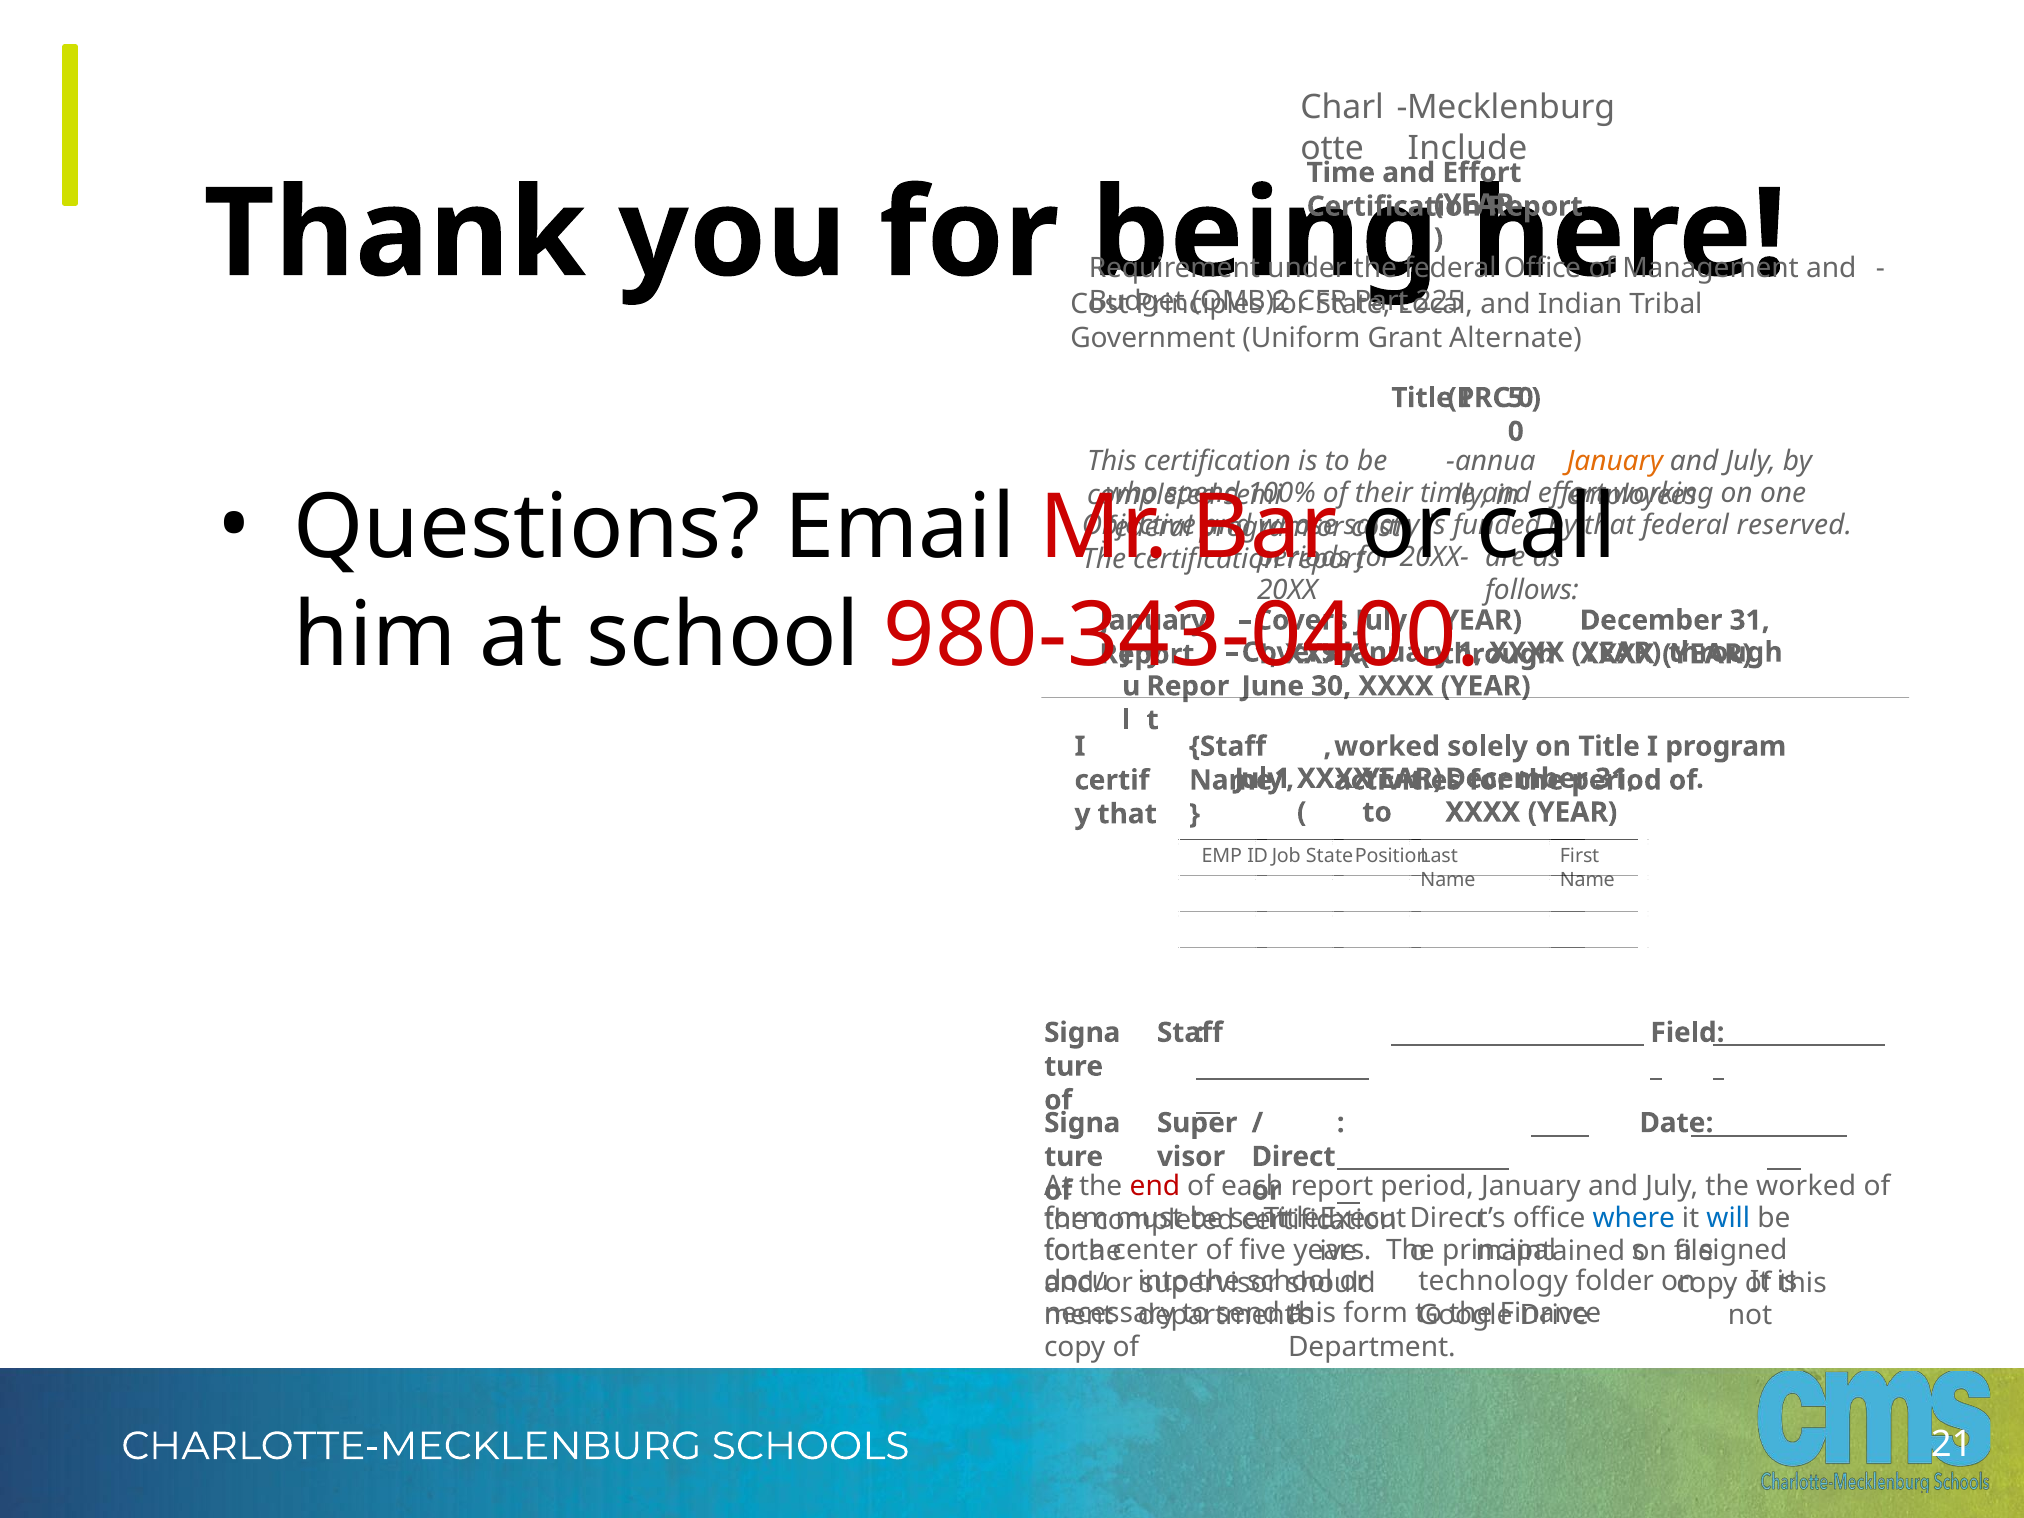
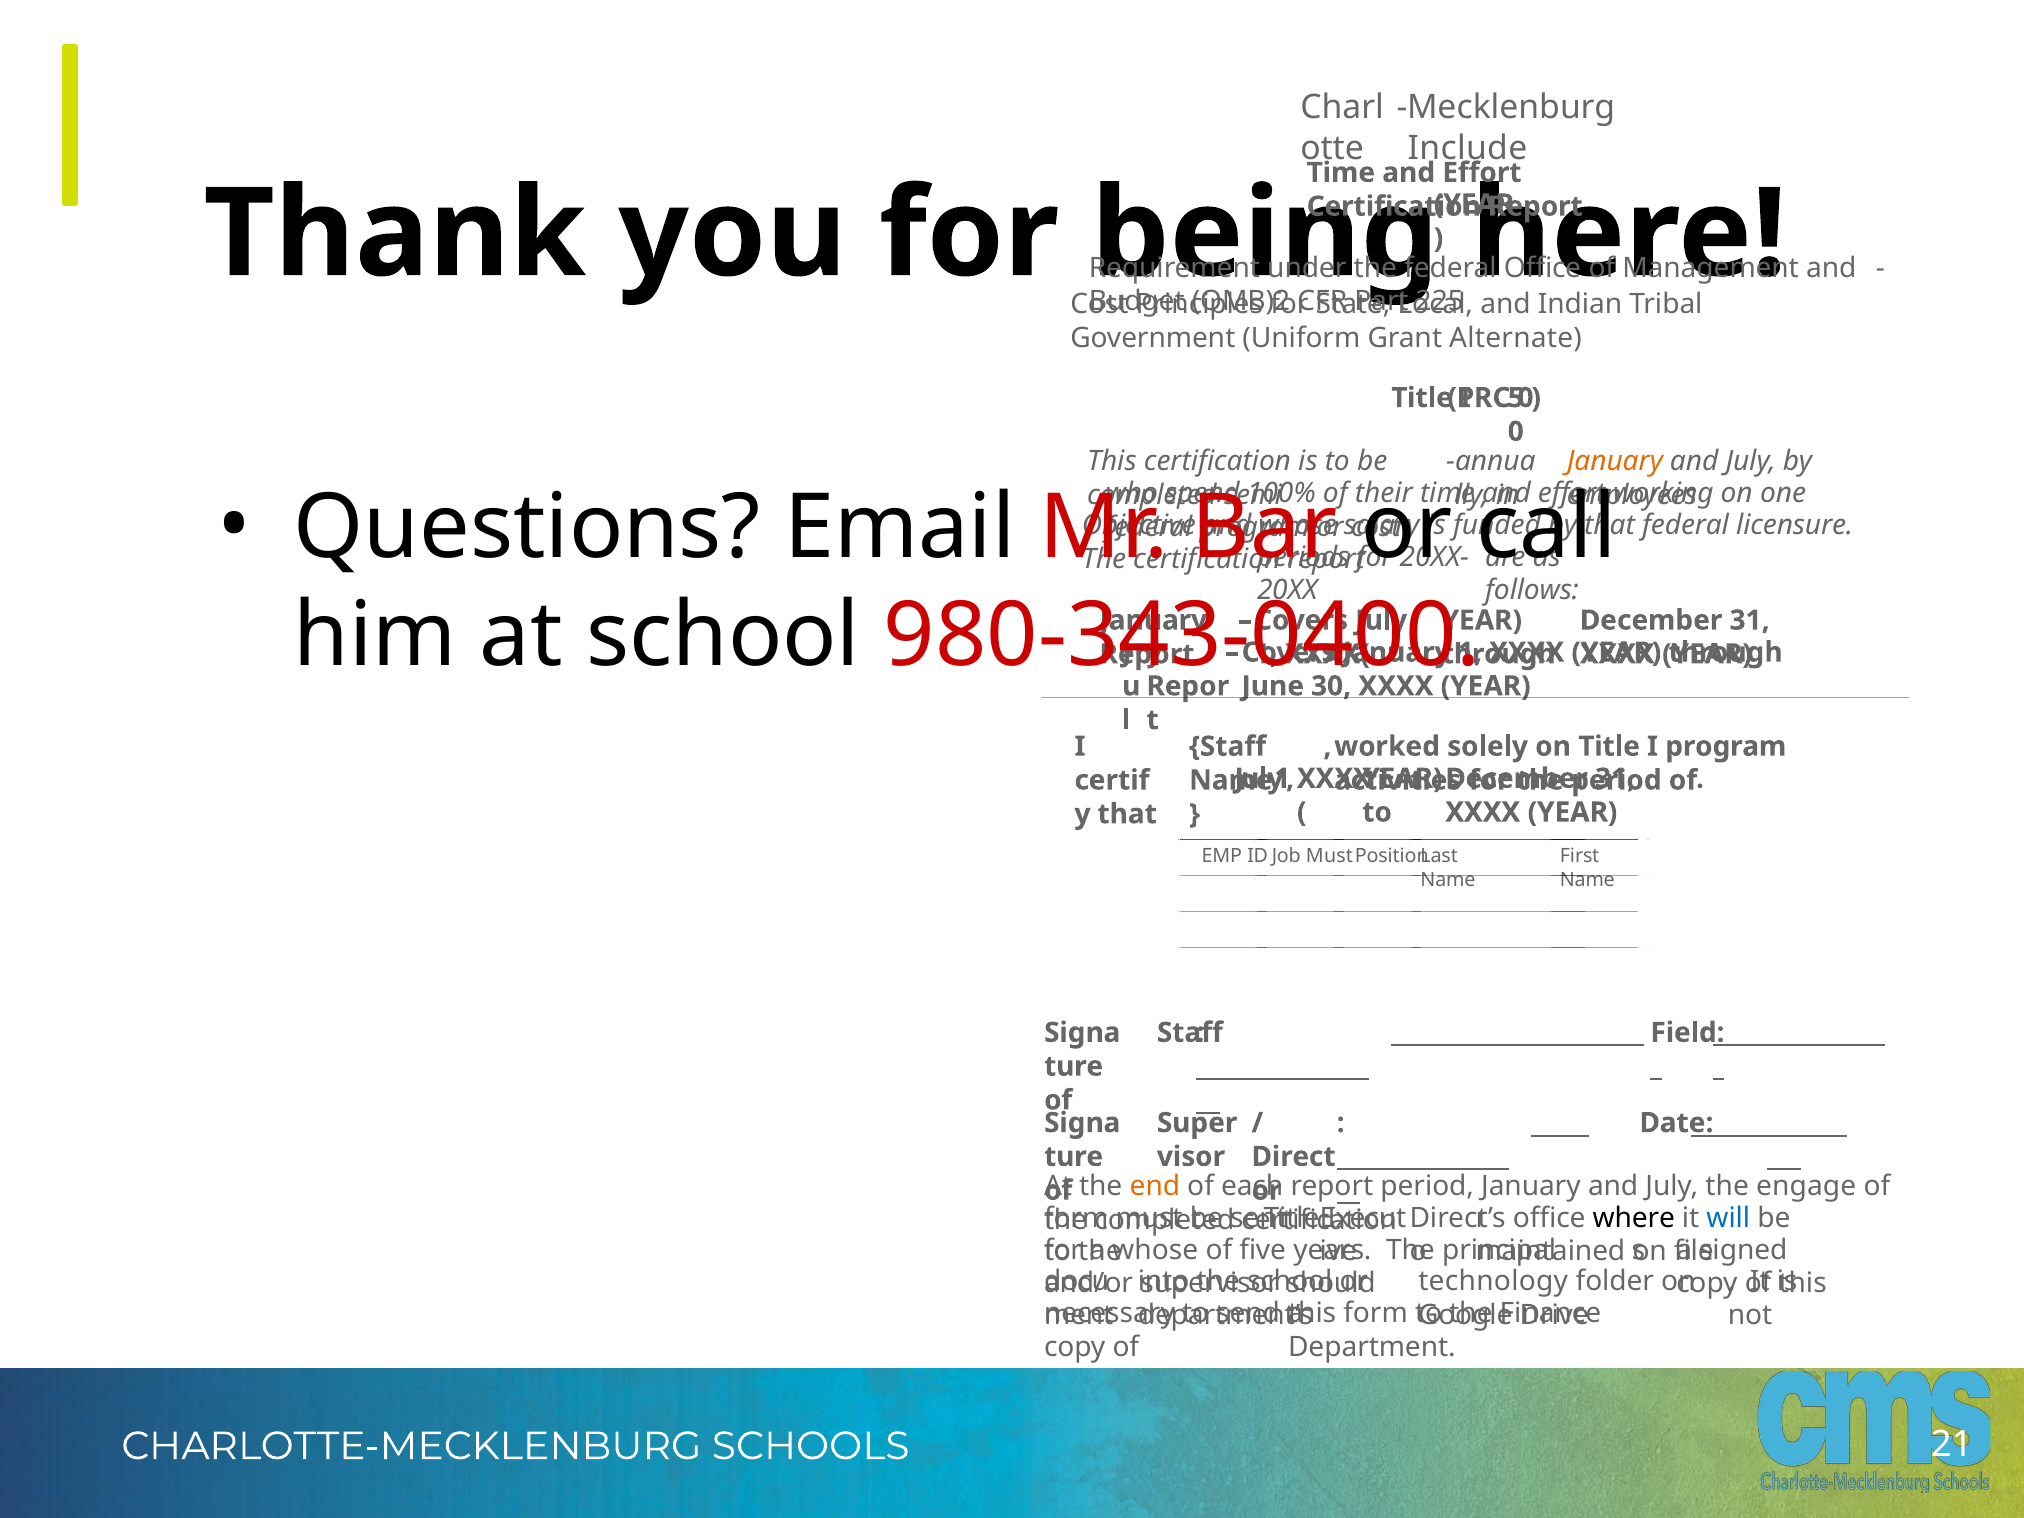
reserved: reserved -> licensure (1795, 525)
Job State: State -> Must (1330, 856)
end colour: red -> orange (1155, 1186)
the worked: worked -> engage (1806, 1186)
where colour: blue -> black (1634, 1218)
center: center -> whose (1155, 1250)
